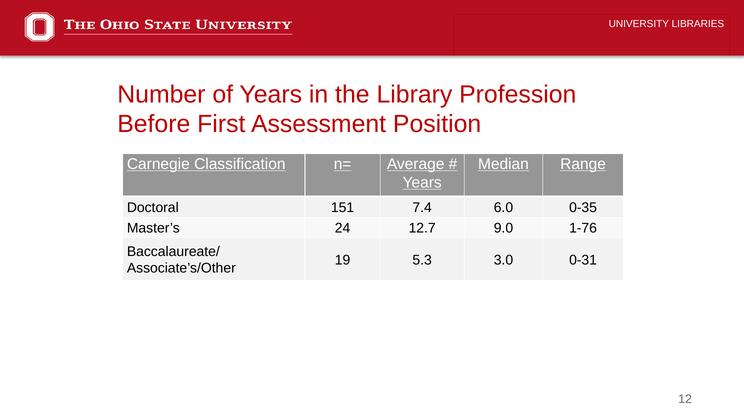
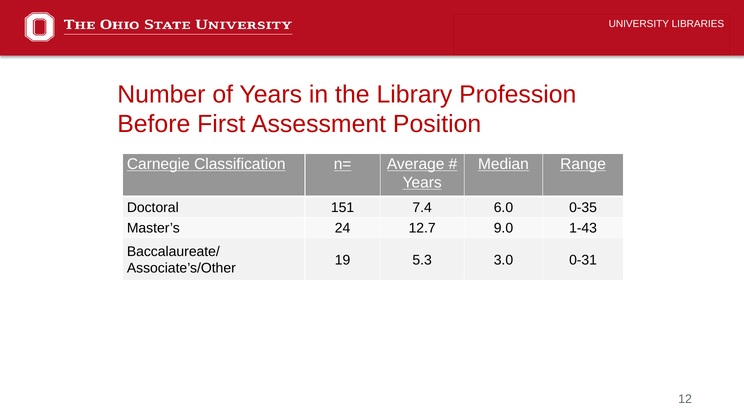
1-76: 1-76 -> 1-43 (583, 228)
